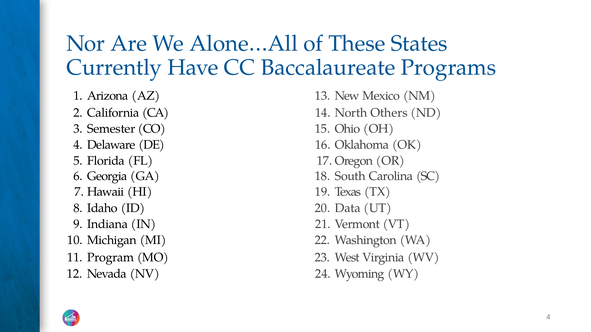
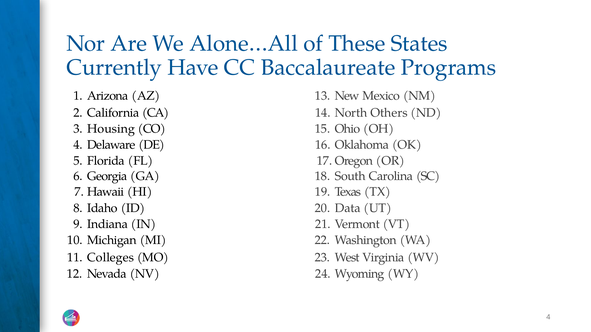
Semester: Semester -> Housing (111, 129)
Program: Program -> Colleges (111, 258)
